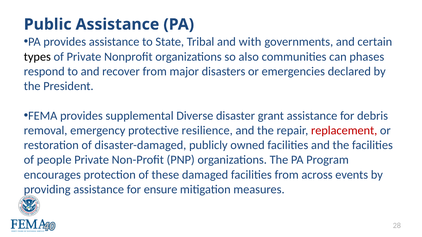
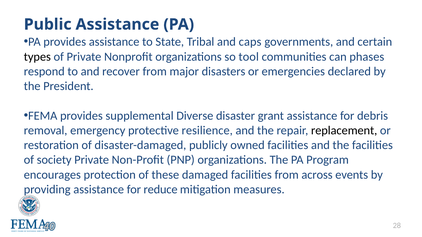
with: with -> caps (250, 42)
also: also -> tool (249, 57)
replacement colour: red -> black (344, 131)
people: people -> society (54, 160)
ensure: ensure -> reduce (161, 190)
